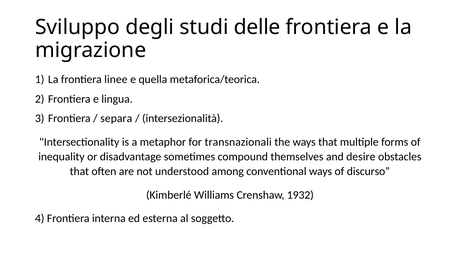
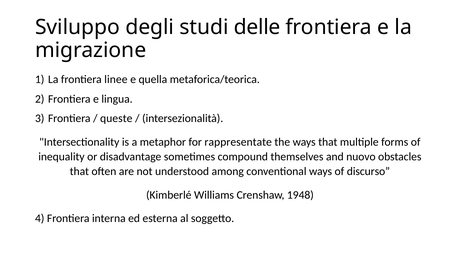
separa: separa -> queste (116, 118)
transnazionali: transnazionali -> rappresentate (238, 142)
desire: desire -> nuovo (361, 157)
1932: 1932 -> 1948 (300, 195)
